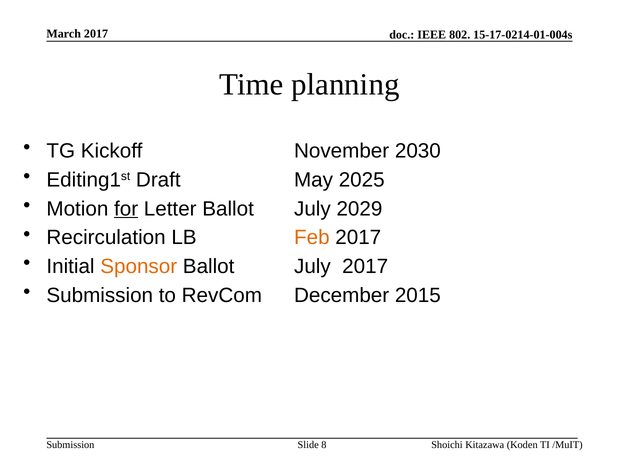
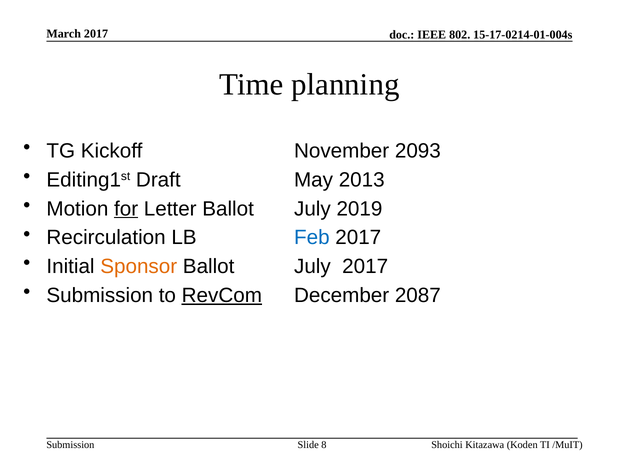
2030: 2030 -> 2093 (418, 151)
2025: 2025 -> 2013 (362, 180)
2029: 2029 -> 2019 (359, 209)
Feb colour: orange -> blue (312, 238)
RevCom underline: none -> present (222, 295)
2015: 2015 -> 2087 (418, 295)
